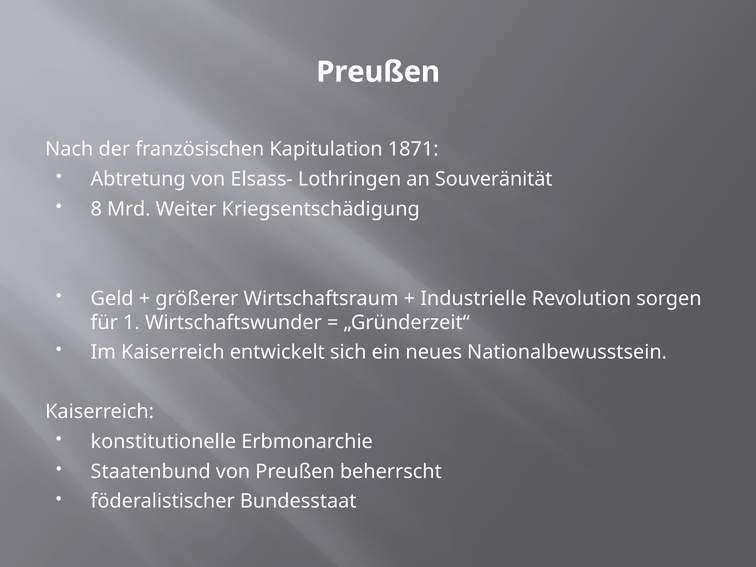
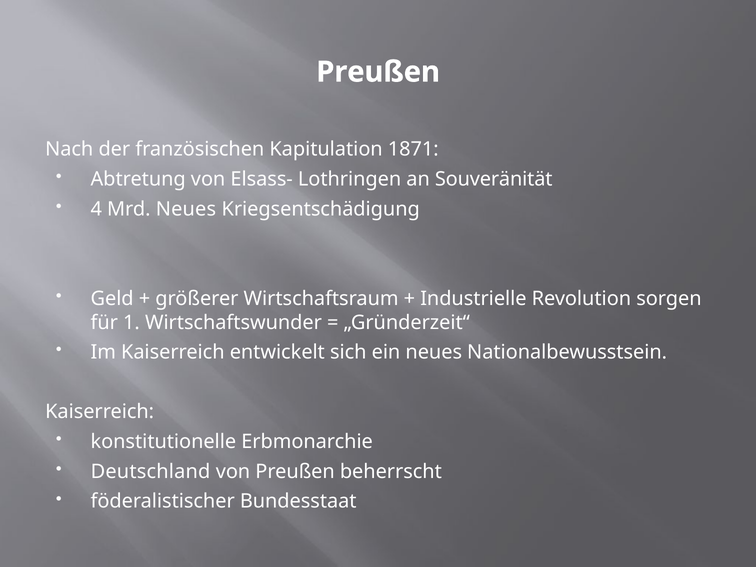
8: 8 -> 4 (96, 209)
Mrd Weiter: Weiter -> Neues (186, 209)
Staatenbund: Staatenbund -> Deutschland (151, 472)
